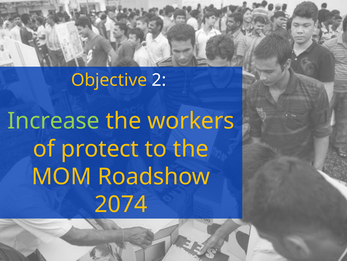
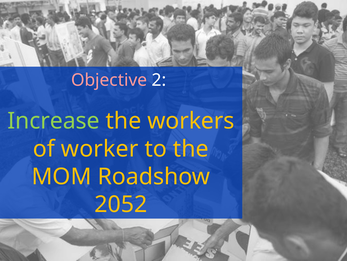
Objective colour: yellow -> pink (109, 80)
protect: protect -> worker (100, 148)
2074: 2074 -> 2052 (121, 204)
